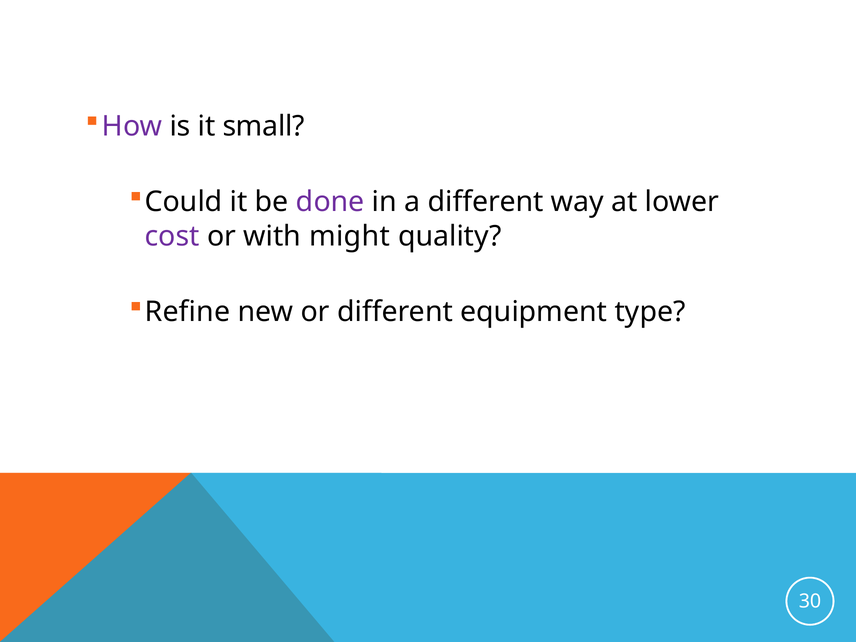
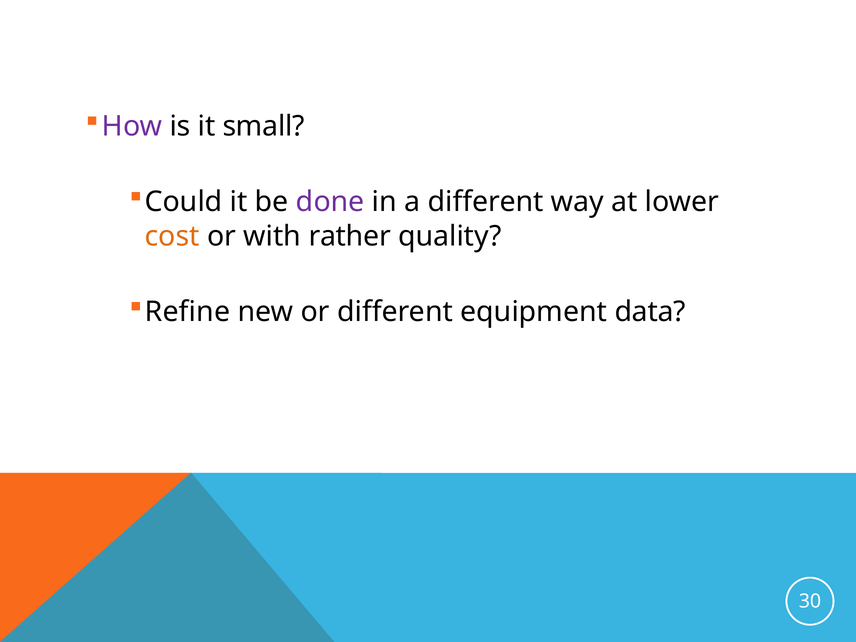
cost colour: purple -> orange (172, 236)
might: might -> rather (350, 236)
type: type -> data (650, 312)
